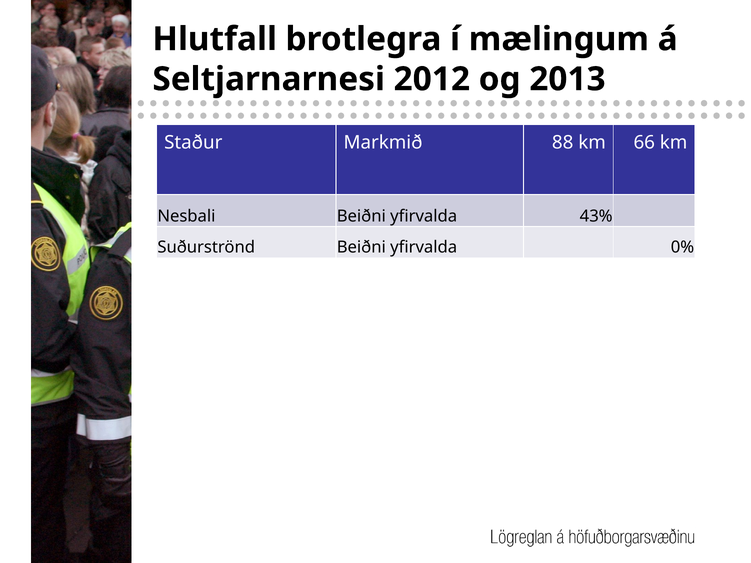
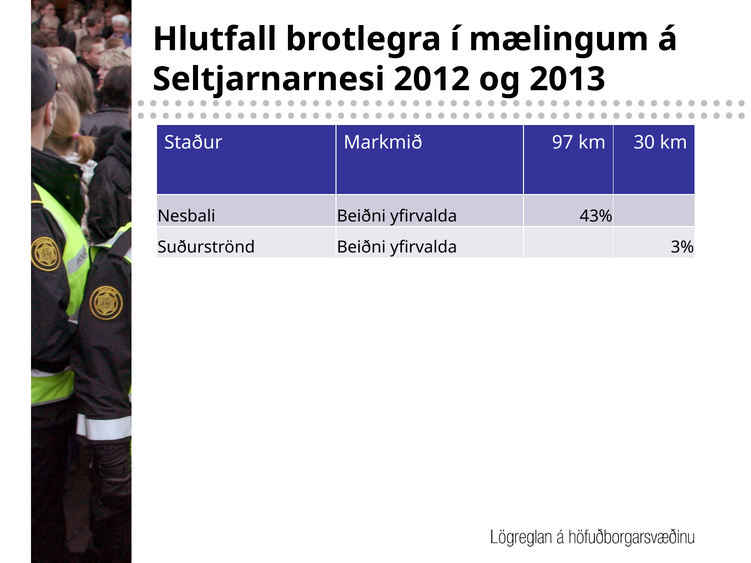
88: 88 -> 97 (563, 142)
66: 66 -> 30 (644, 142)
0%: 0% -> 3% (682, 248)
